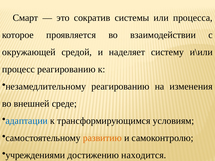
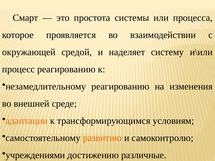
сократив: сократив -> простота (92, 18)
адаптации colour: blue -> orange (27, 121)
находится: находится -> различные (144, 155)
